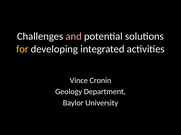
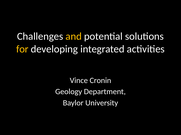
and colour: pink -> yellow (74, 37)
